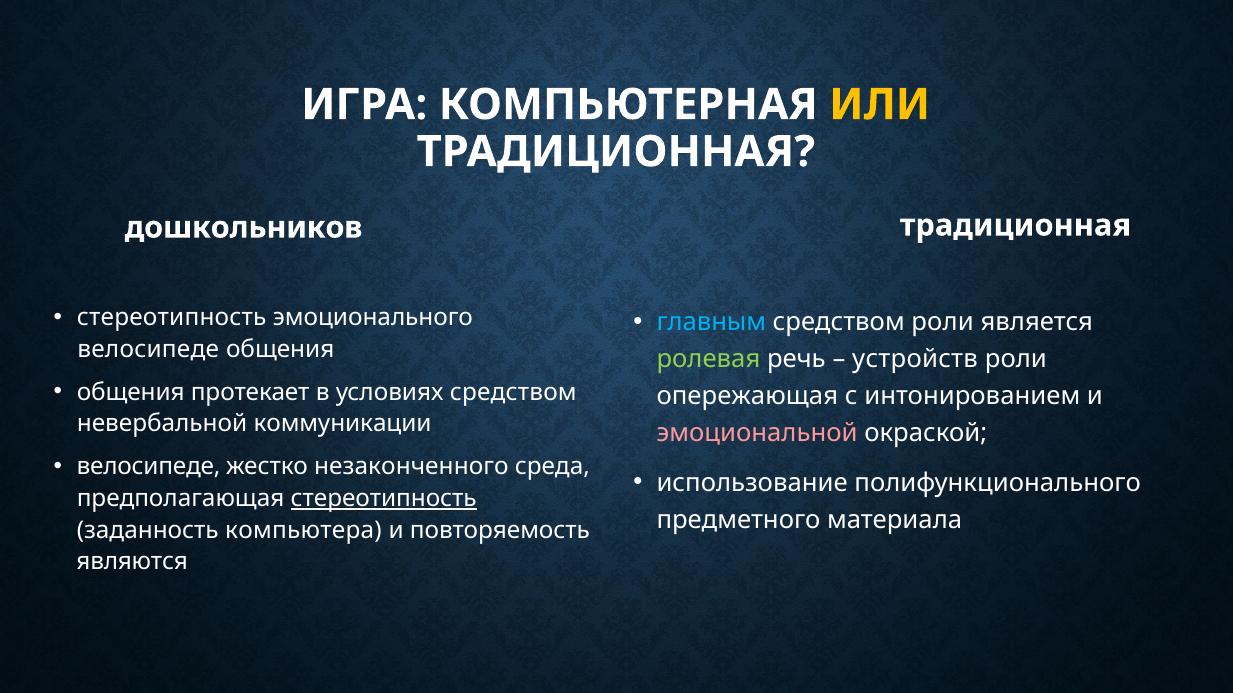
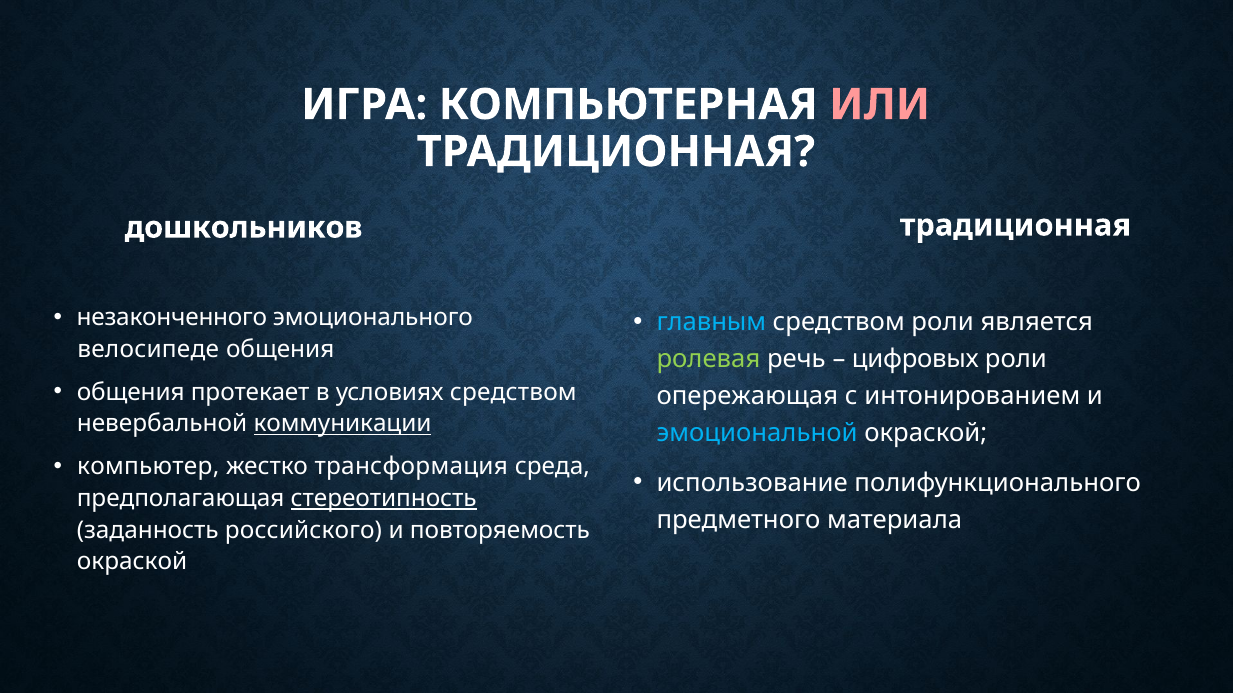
ИЛИ colour: yellow -> pink (880, 105)
стереотипность: стереотипность -> незаконченного (172, 318)
устройств: устройств -> цифровых (915, 360)
коммуникации underline: none -> present (343, 424)
эмоциональной colour: pink -> light blue (757, 434)
велосипеде: велосипеде -> компьютер (148, 467)
незаконченного: незаконченного -> трансформация (411, 467)
компьютера: компьютера -> российского (304, 531)
являются: являются -> окраской (132, 562)
